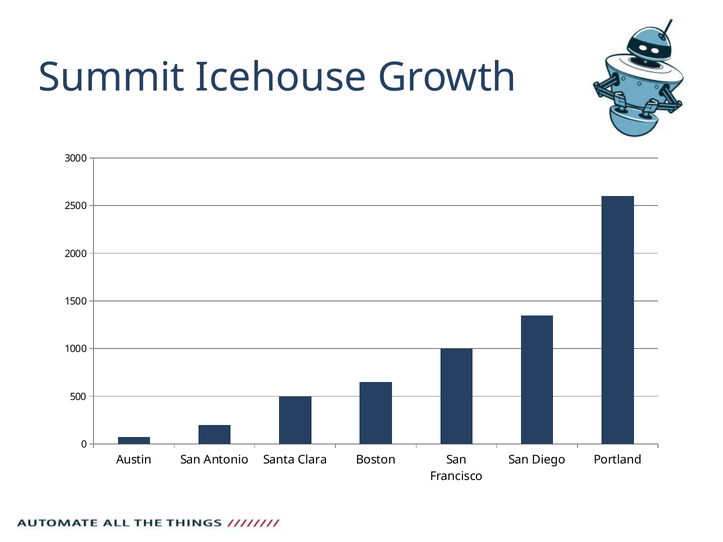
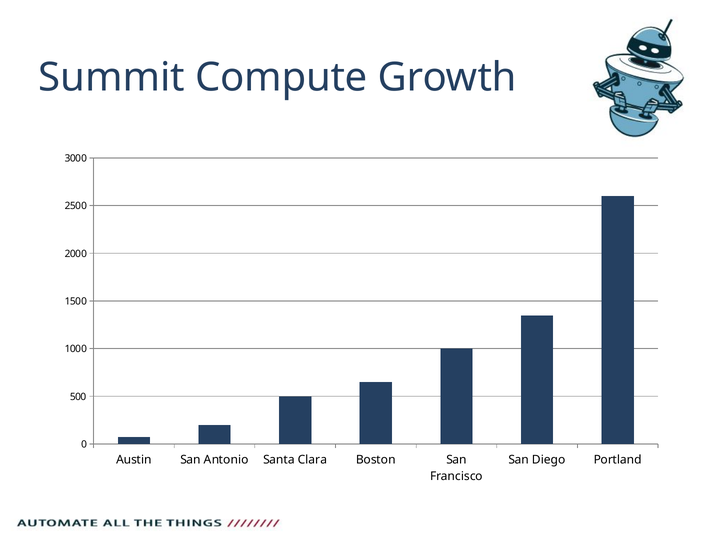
Icehouse: Icehouse -> Compute (281, 78)
